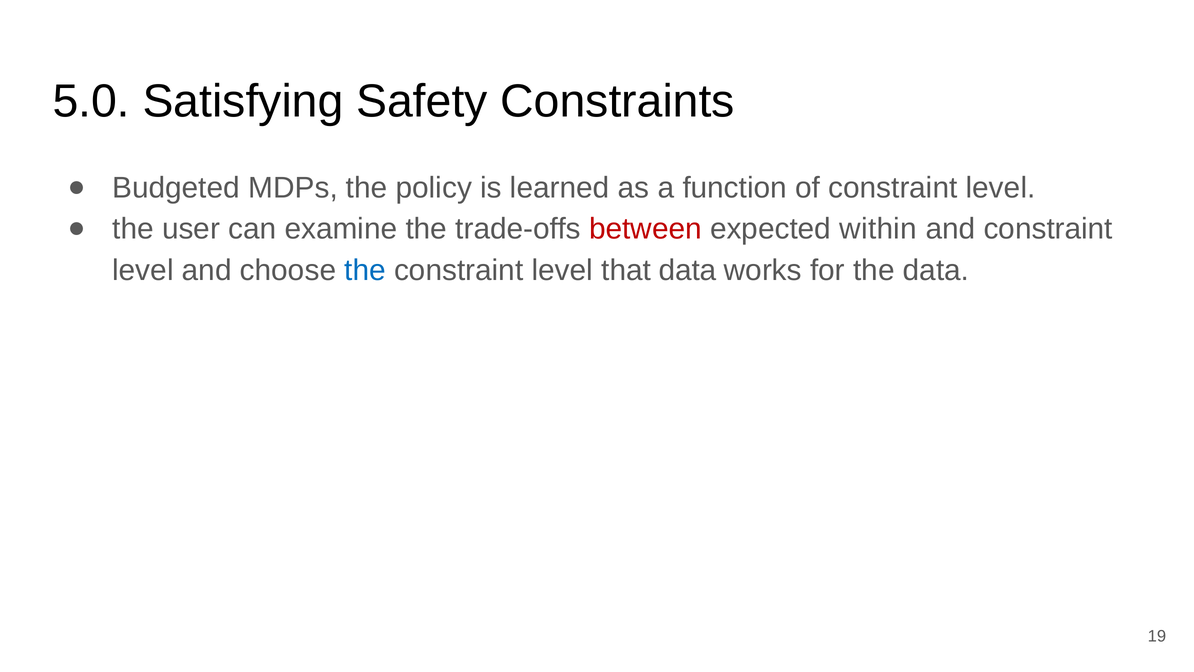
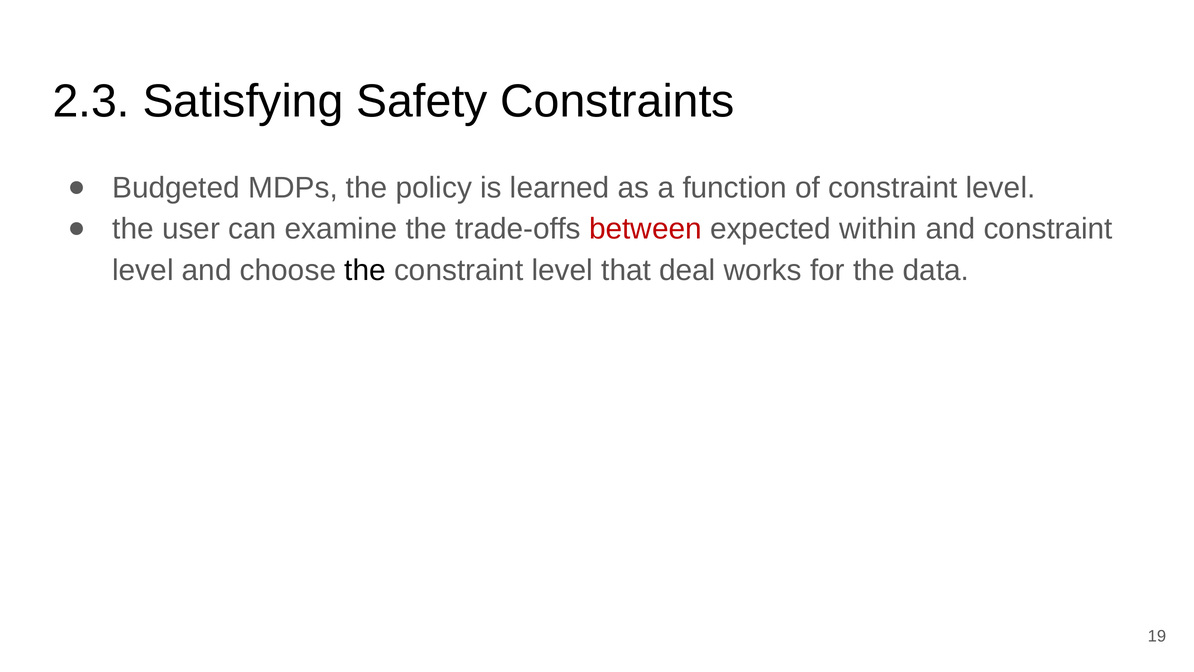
5.0: 5.0 -> 2.3 (91, 101)
the colour: blue -> black (365, 270)
that data: data -> deal (687, 270)
